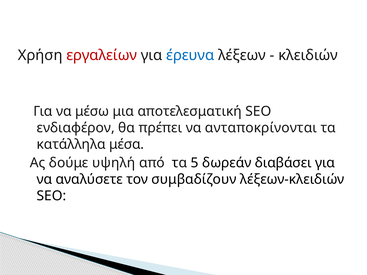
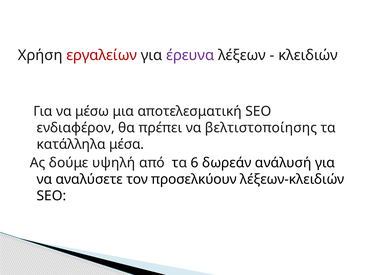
έρευνα colour: blue -> purple (190, 55)
ανταποκρίνονται: ανταποκρίνονται -> βελτιστοποίησης (261, 128)
5: 5 -> 6 (195, 163)
διαβάσει: διαβάσει -> ανάλυσή (283, 163)
συμβαδίζουν: συμβαδίζουν -> προσελκύουν (194, 180)
